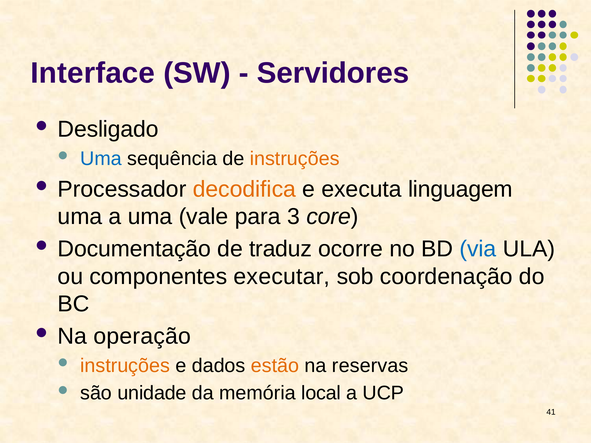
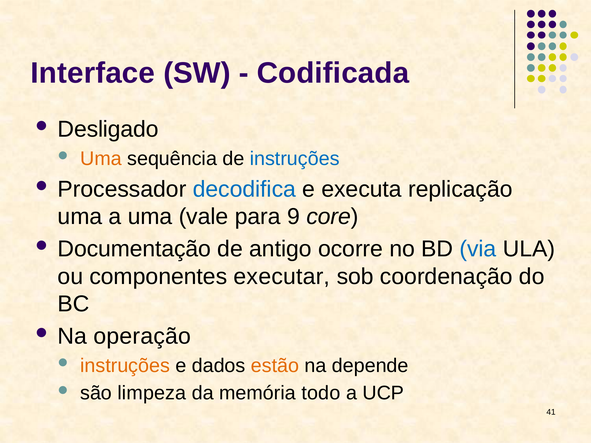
Servidores: Servidores -> Codificada (333, 73)
Uma colour: blue -> orange (101, 159)
instruções colour: orange -> blue (295, 159)
decodifica colour: orange -> blue (244, 189)
linguagem: linguagem -> replicação (460, 189)
3: 3 -> 9 (293, 217)
traduz: traduz -> antigo (280, 249)
reservas: reservas -> depende (370, 366)
unidade: unidade -> limpeza (152, 393)
local: local -> todo (321, 393)
